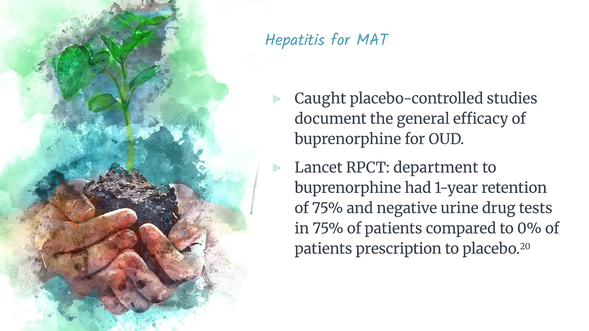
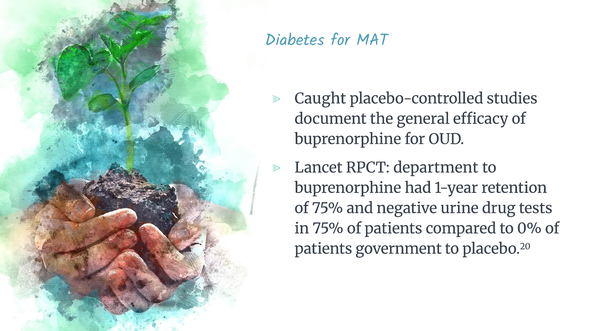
Hepatitis: Hepatitis -> Diabetes (295, 40)
prescription: prescription -> government (399, 249)
